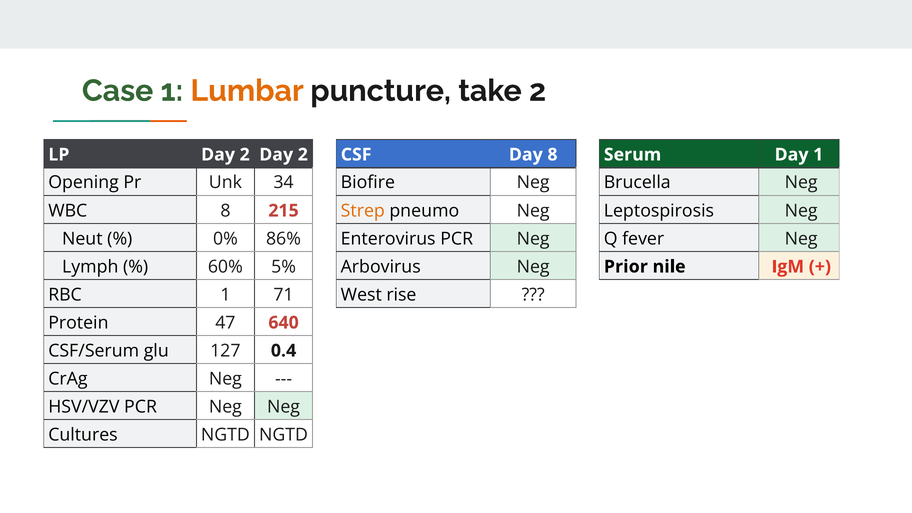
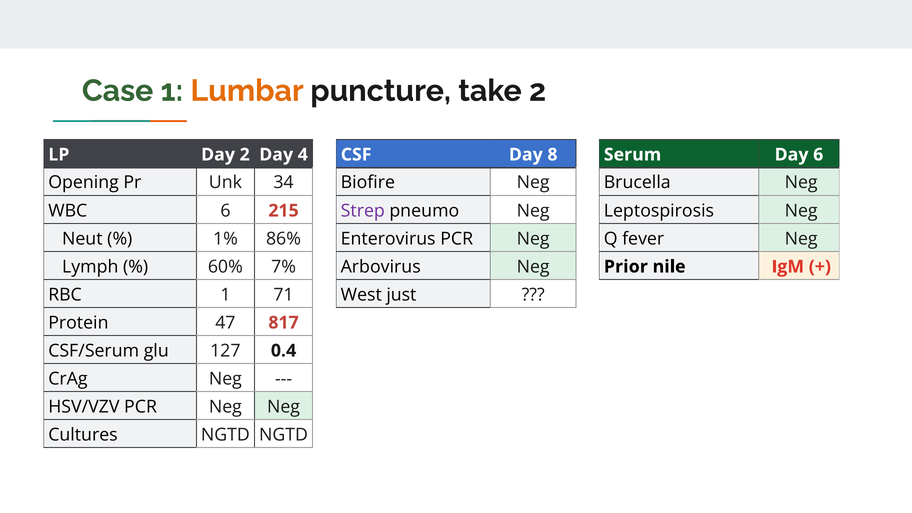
2 Day 2: 2 -> 4 (303, 155)
Day 1: 1 -> 6 (818, 155)
WBC 8: 8 -> 6 (225, 211)
Strep colour: orange -> purple (363, 211)
0%: 0% -> 1% (225, 239)
5%: 5% -> 7% (284, 267)
rise: rise -> just (401, 295)
640: 640 -> 817 (284, 323)
